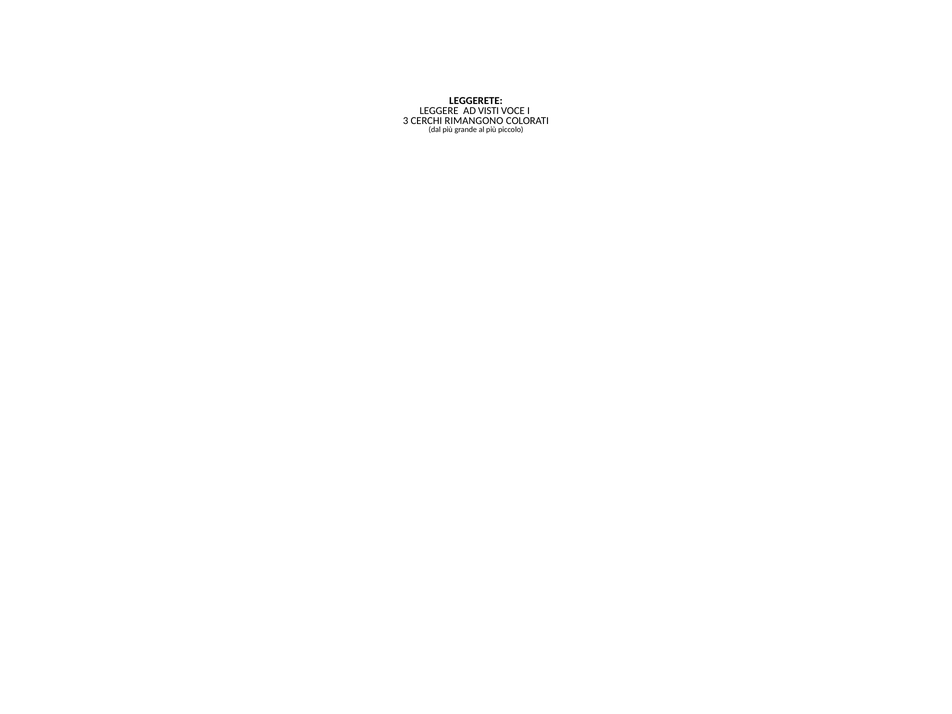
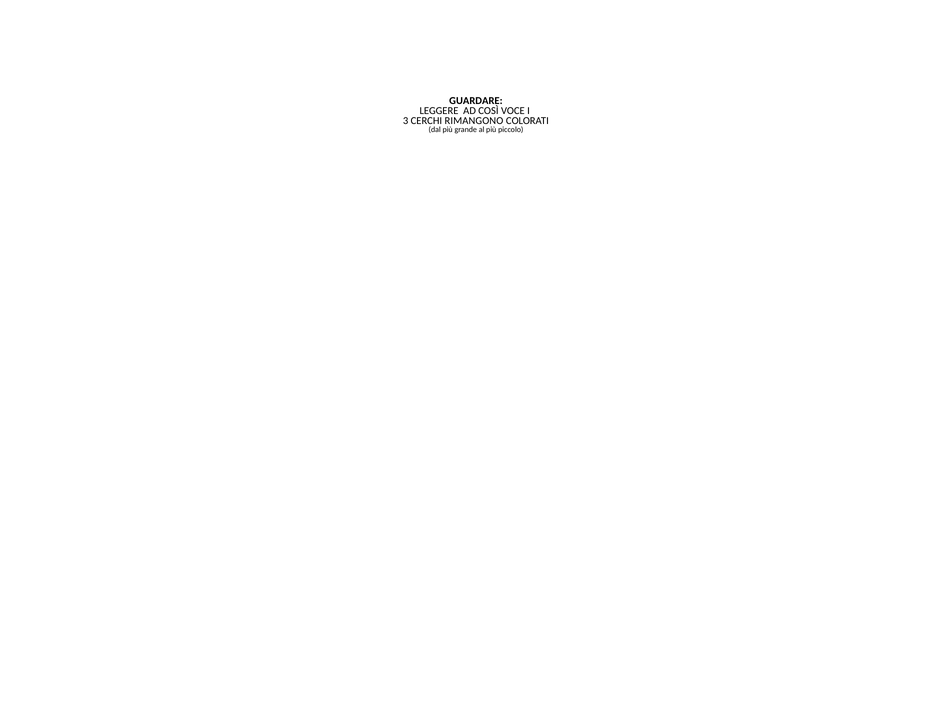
LEGGERETE: LEGGERETE -> GUARDARE (476, 101)
VISTI: VISTI -> COSÌ (488, 111)
